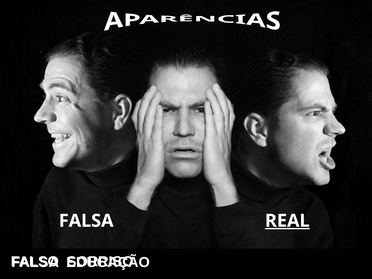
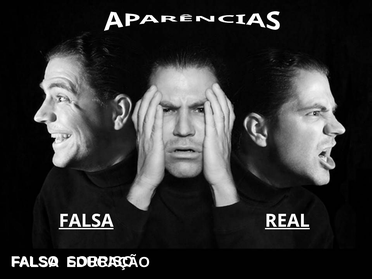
FALSA underline: none -> present (86, 221)
